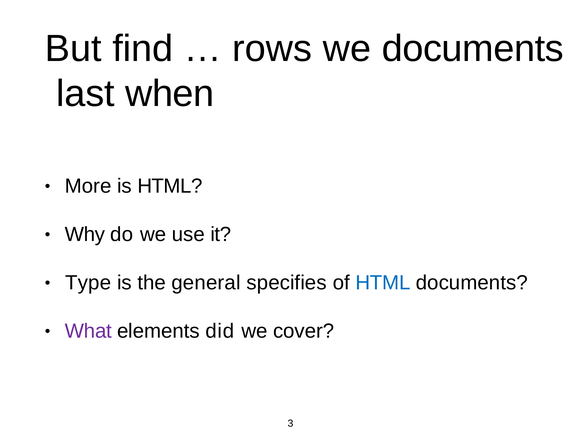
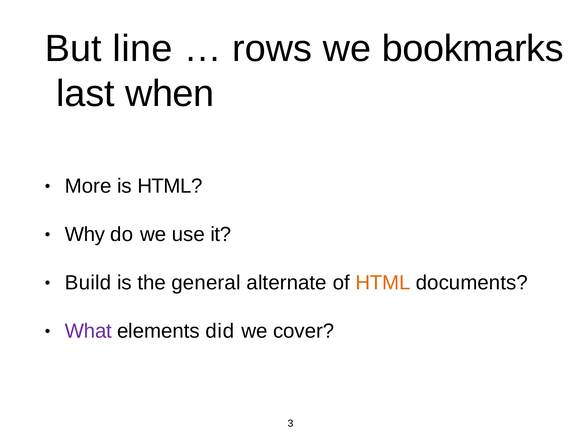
find: find -> line (143, 49)
we documents: documents -> bookmarks (473, 49)
Type: Type -> Build (88, 283)
specifies: specifies -> alternate (287, 283)
HTML colour: blue -> orange (383, 283)
